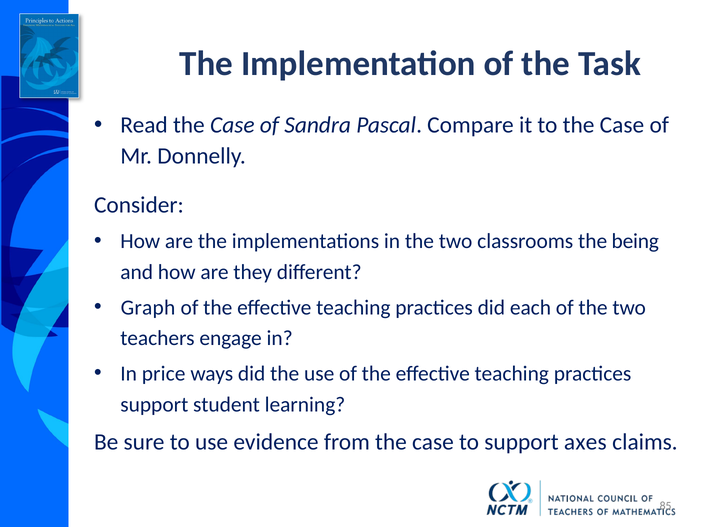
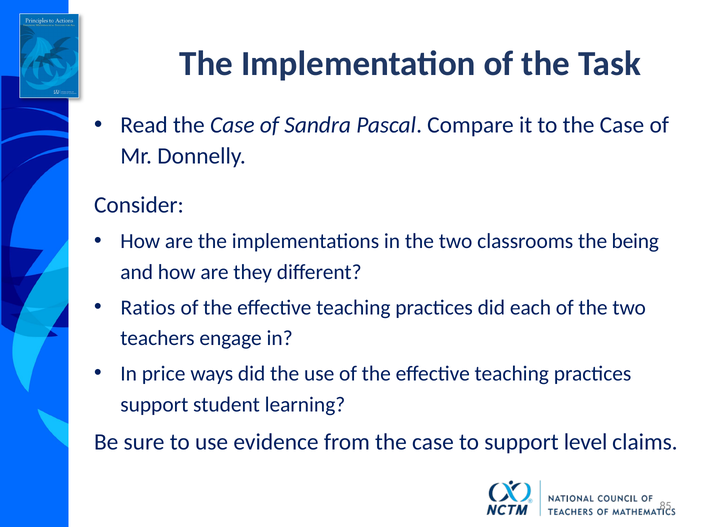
Graph: Graph -> Ratios (148, 307)
axes: axes -> level (586, 441)
